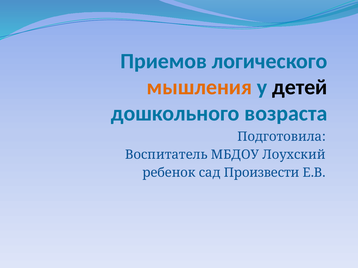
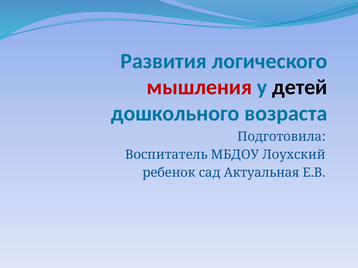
Приемов: Приемов -> Развития (164, 61)
мышления colour: orange -> red (199, 87)
Произвести: Произвести -> Актуальная (262, 173)
